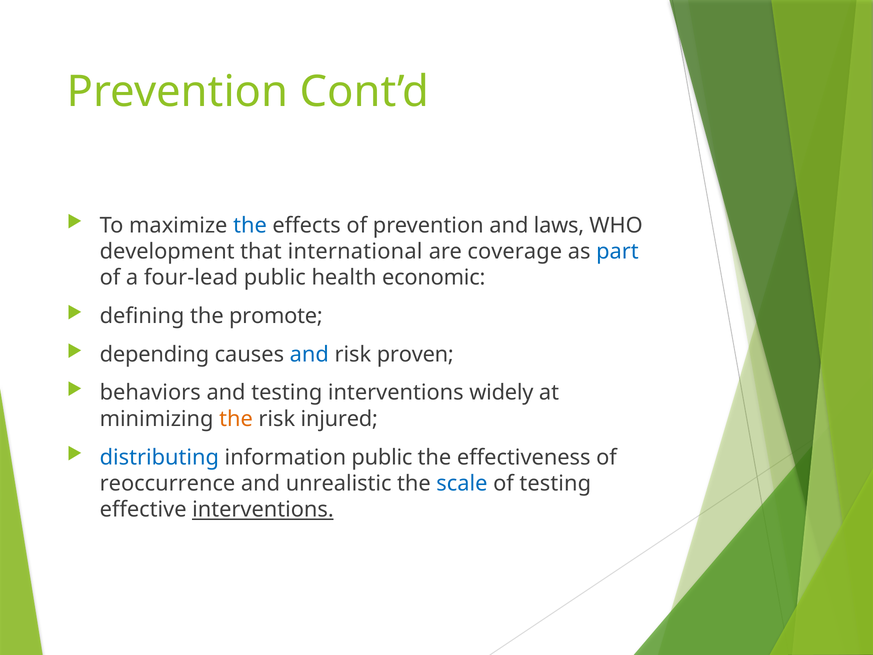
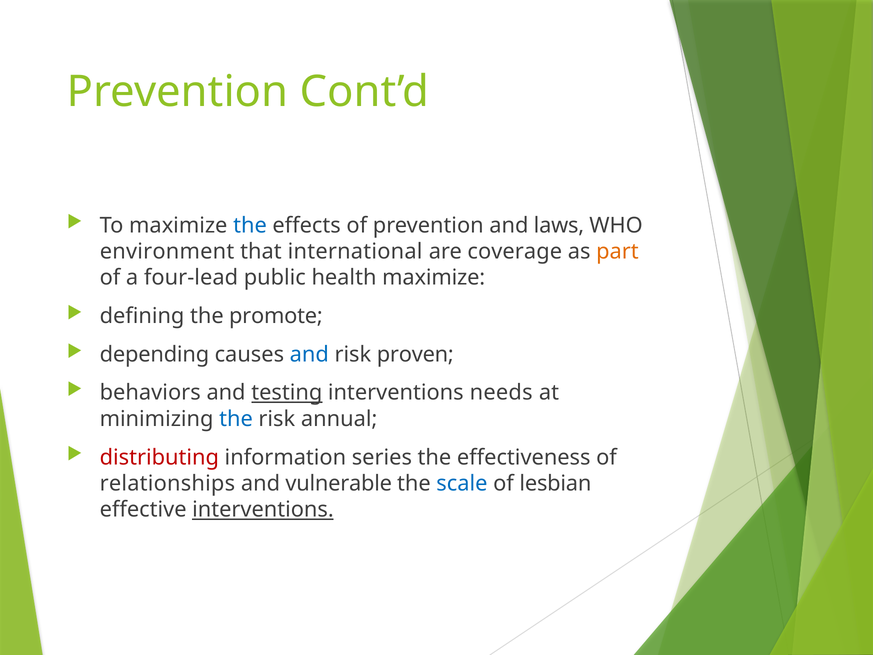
development: development -> environment (167, 251)
part colour: blue -> orange (617, 251)
health economic: economic -> maximize (434, 278)
testing underline: none -> present (287, 393)
widely: widely -> needs (501, 393)
the colour: orange -> blue (236, 419)
injured: injured -> annual (339, 419)
distributing colour: blue -> red (159, 457)
information public: public -> series (382, 457)
reoccurrence: reoccurrence -> relationships (167, 483)
unrealistic: unrealistic -> vulnerable (339, 483)
of testing: testing -> lesbian (555, 483)
